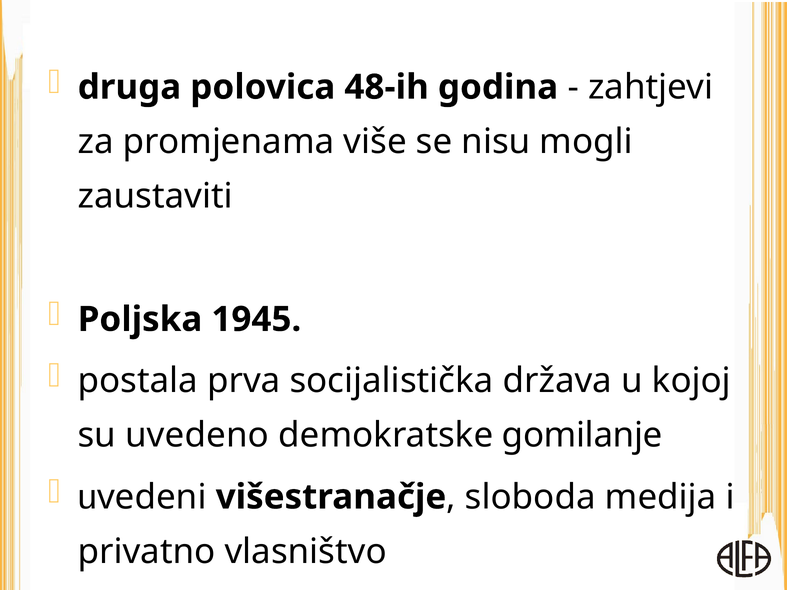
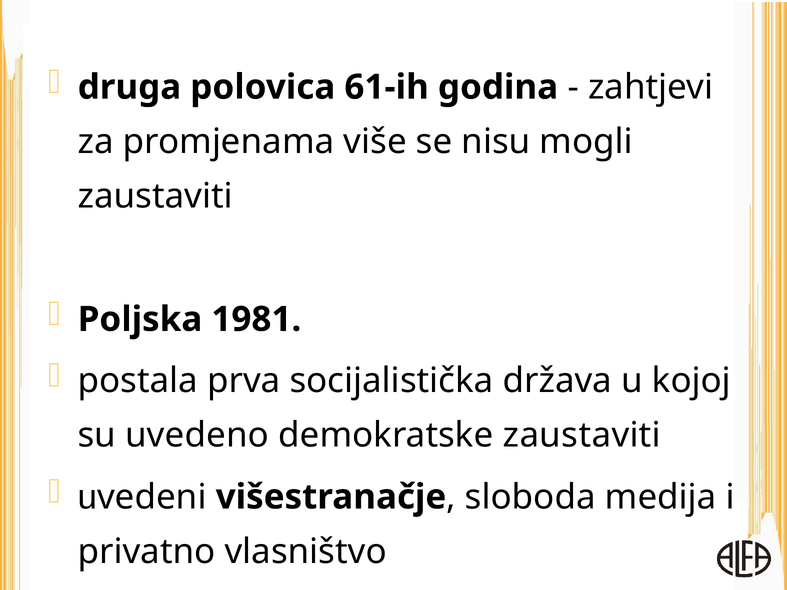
48-ih: 48-ih -> 61-ih (387, 87)
1945: 1945 -> 1981 (256, 319)
demokratske gomilanje: gomilanje -> zaustaviti (582, 436)
